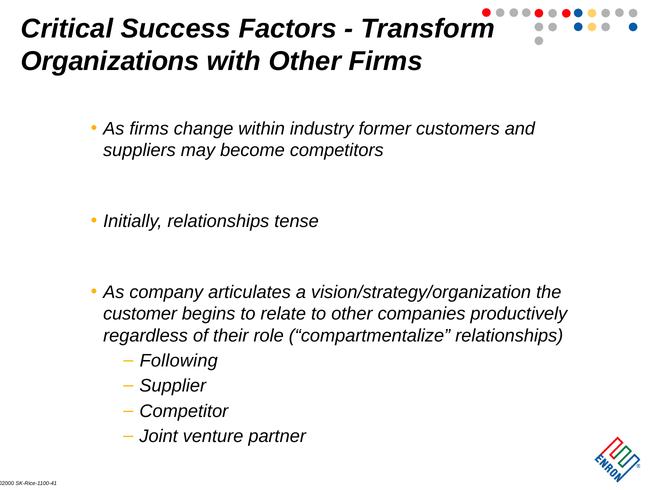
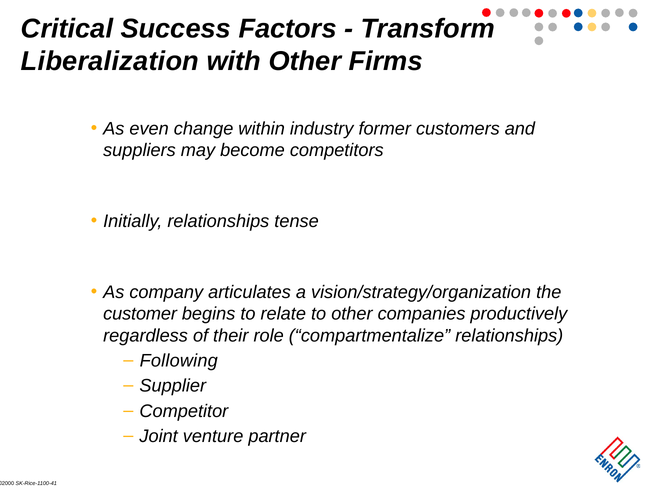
Organizations: Organizations -> Liberalization (110, 61)
As firms: firms -> even (149, 129)
